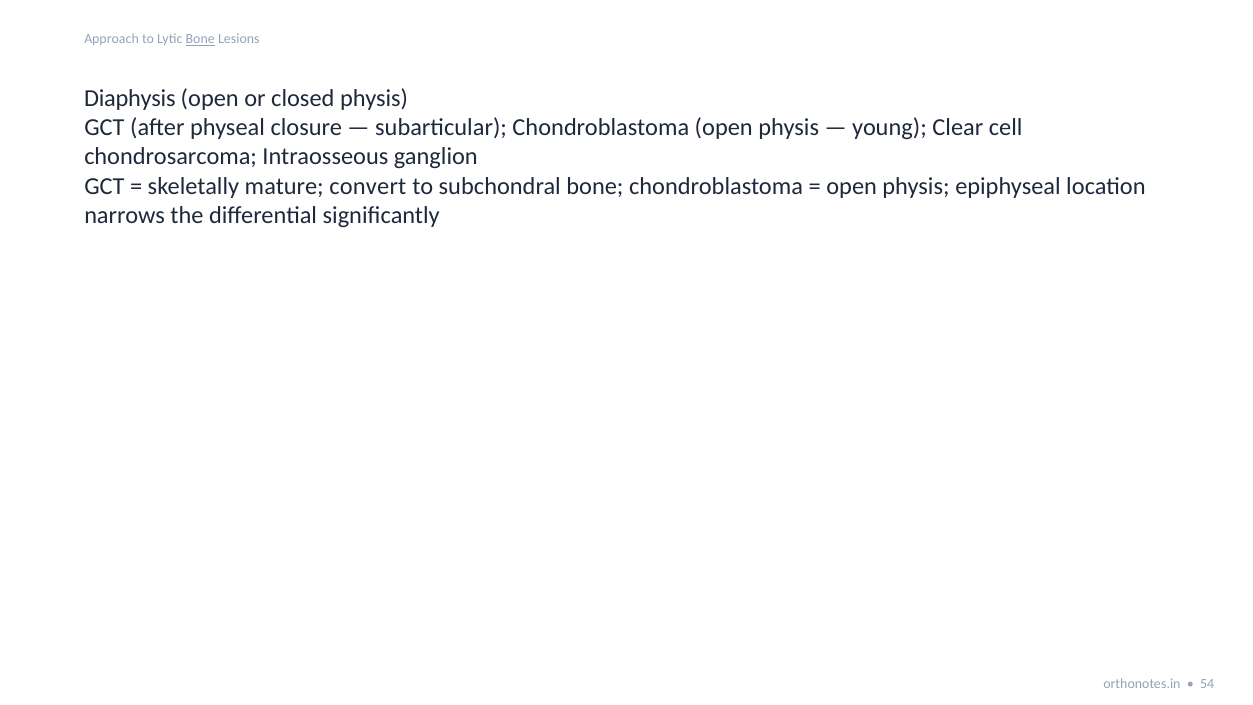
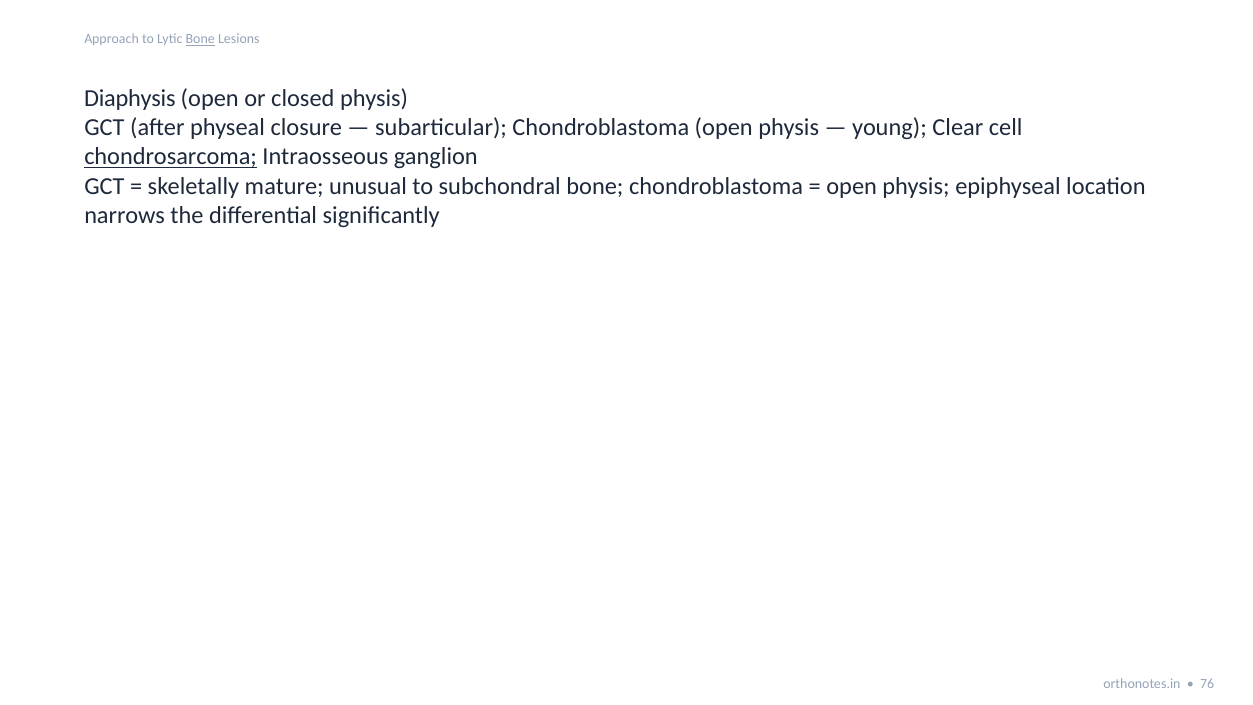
chondrosarcoma underline: none -> present (171, 157)
convert: convert -> unusual (368, 186)
54: 54 -> 76 (1207, 684)
